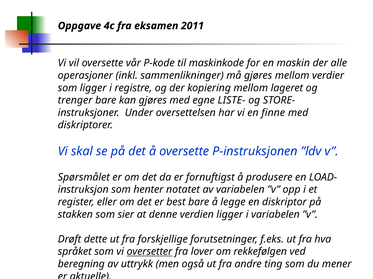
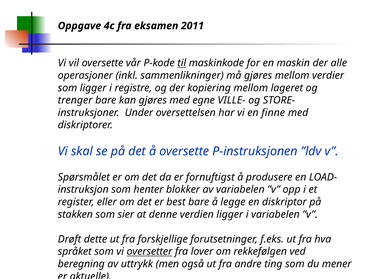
til underline: none -> present (182, 63)
LISTE-: LISTE- -> VILLE- (232, 101)
notatet: notatet -> blokker (183, 190)
